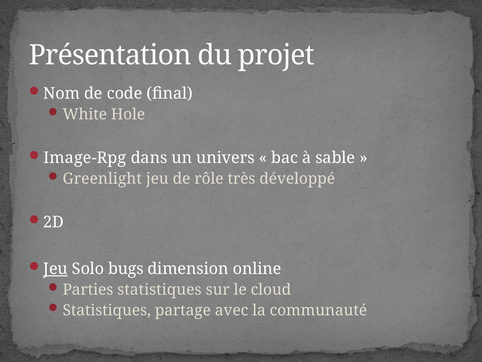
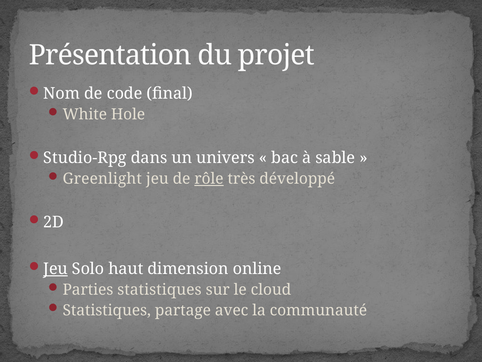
Image-Rpg: Image-Rpg -> Studio-Rpg (85, 158)
rôle underline: none -> present (209, 179)
bugs: bugs -> haut (126, 269)
